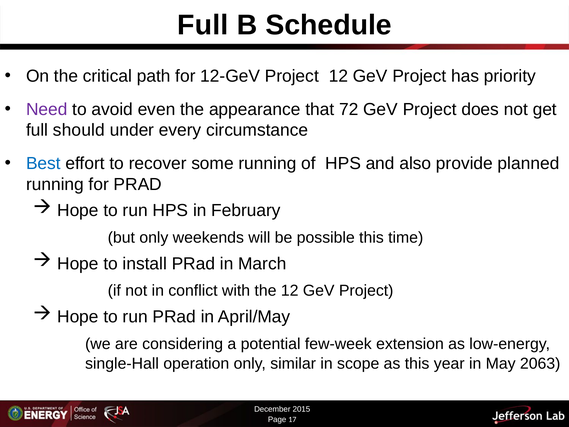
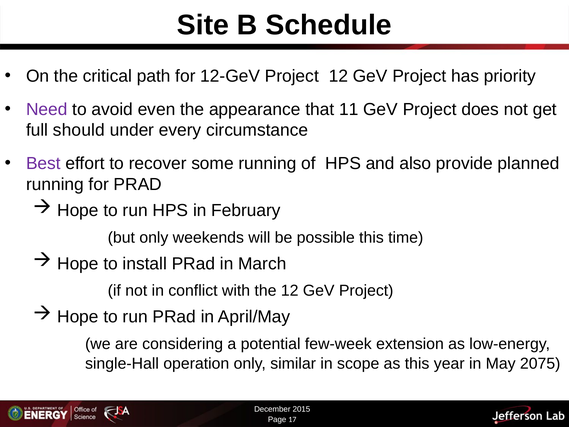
Full: Full -> Site (203, 25)
72: 72 -> 11 (349, 109)
Best colour: blue -> purple (43, 163)
2063: 2063 -> 2075 (540, 363)
